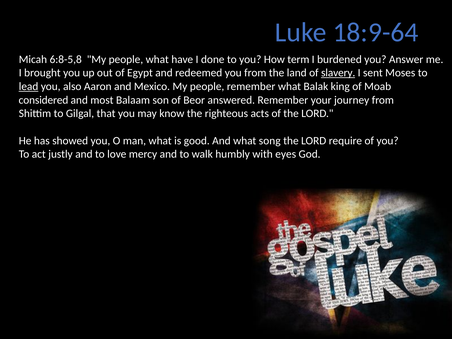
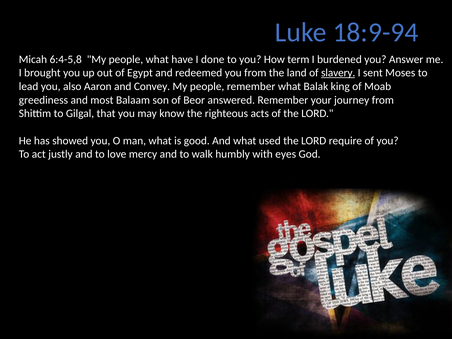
18:9-64: 18:9-64 -> 18:9-94 (376, 32)
6:8-5,8: 6:8-5,8 -> 6:4-5,8 (66, 59)
lead underline: present -> none (29, 86)
Mexico: Mexico -> Convey (152, 86)
considered: considered -> greediness (43, 100)
song: song -> used (270, 141)
